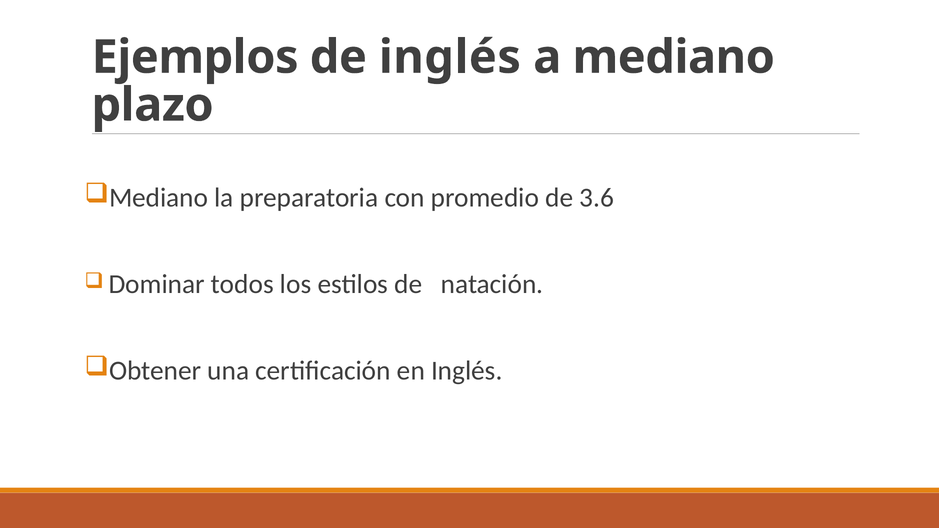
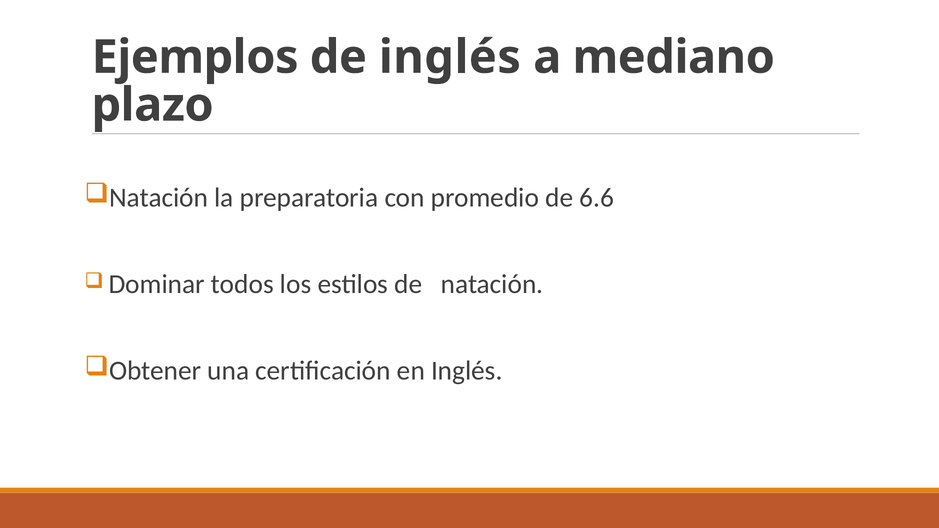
Mediano: Mediano -> Natación (159, 198)
3.6: 3.6 -> 6.6 (597, 198)
